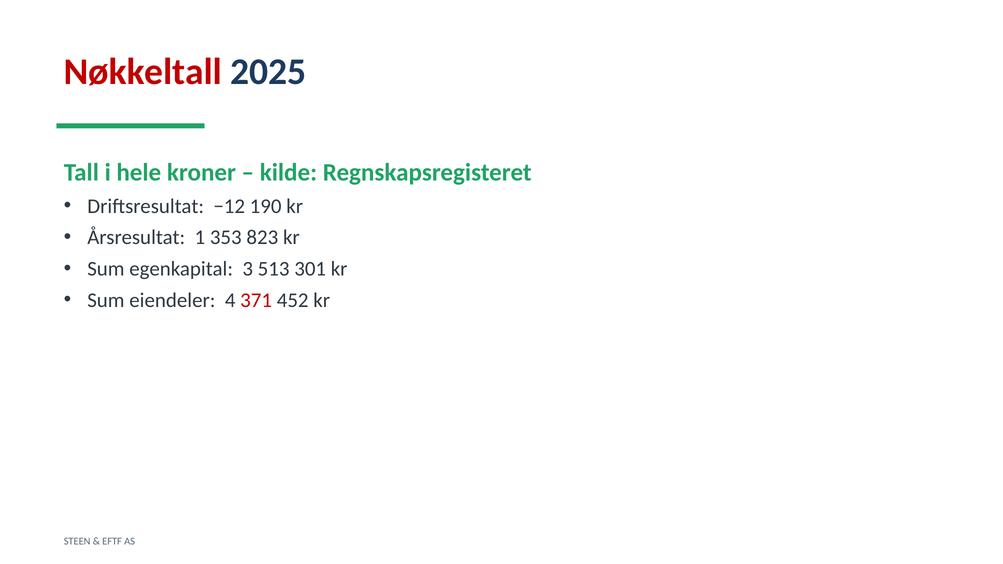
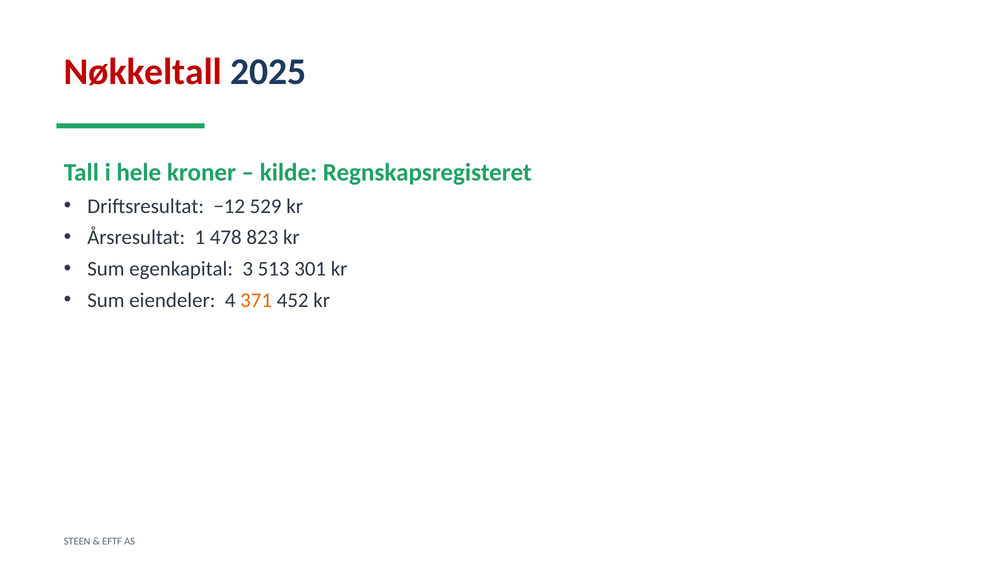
190: 190 -> 529 (266, 206)
353: 353 -> 478 (226, 238)
371 colour: red -> orange (256, 300)
